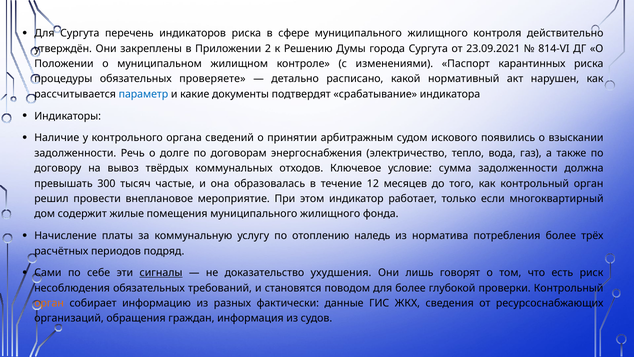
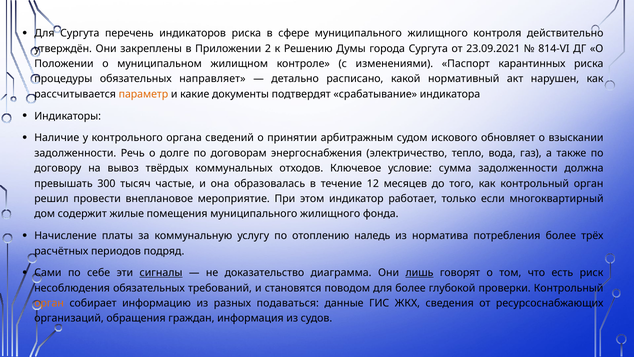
проверяете: проверяете -> направляет (212, 79)
параметр colour: blue -> orange (143, 94)
появились: появились -> обновляет (508, 138)
ухудшения: ухудшения -> диаграмма (341, 273)
лишь underline: none -> present (420, 273)
фактически: фактически -> подаваться (288, 303)
